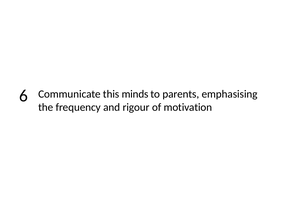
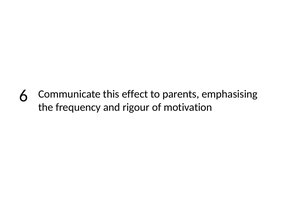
minds: minds -> effect (135, 94)
